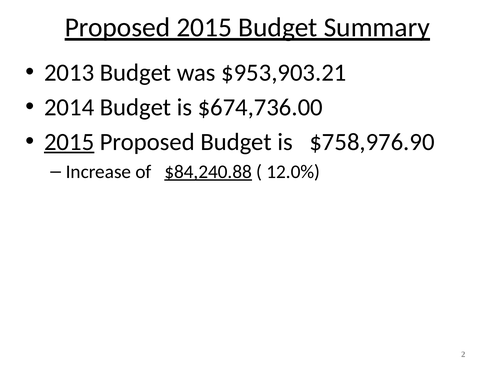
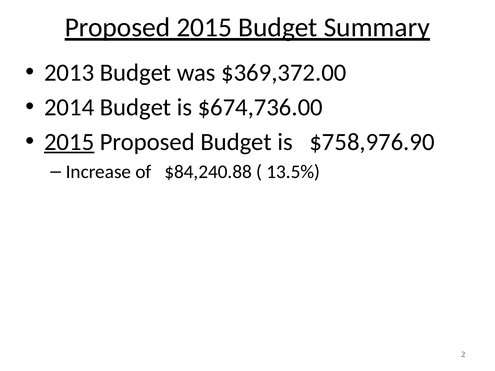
$953,903.21: $953,903.21 -> $369,372.00 (284, 73)
$84,240.88 underline: present -> none (208, 172)
12.0%: 12.0% -> 13.5% (293, 172)
